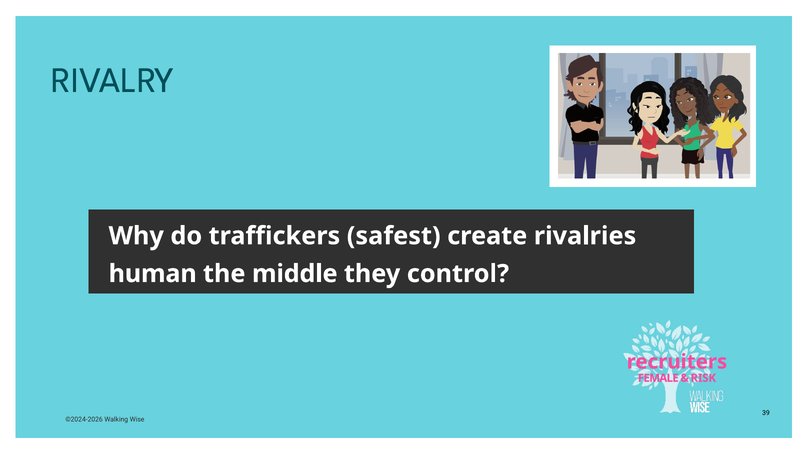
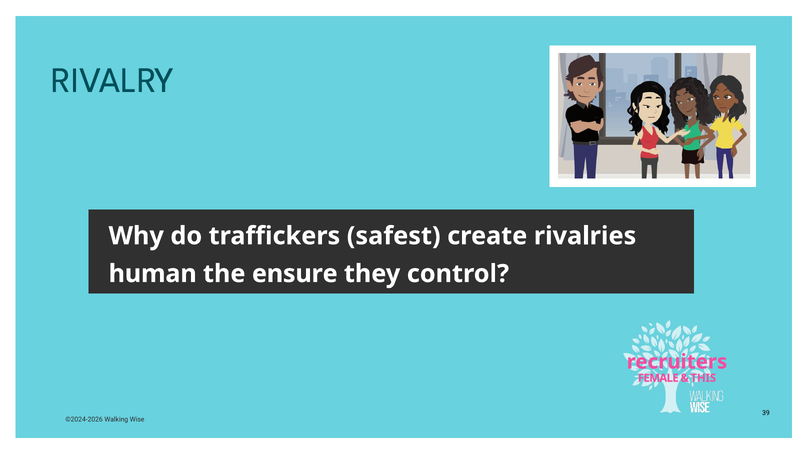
middle: middle -> ensure (295, 274)
RISK: RISK -> THIS (703, 378)
